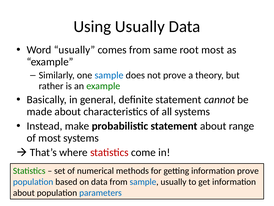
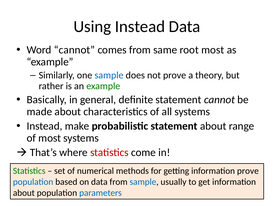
Using Usually: Usually -> Instead (140, 27)
Word usually: usually -> cannot (74, 50)
